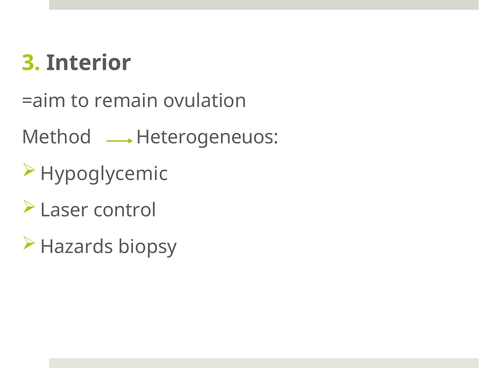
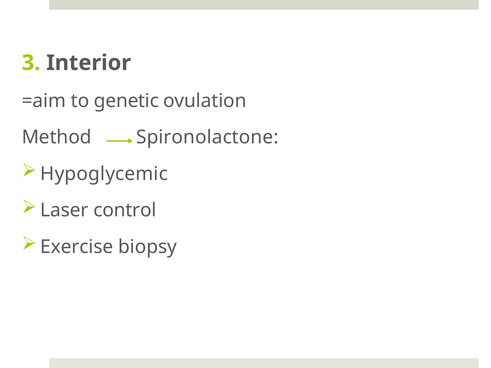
remain: remain -> genetic (126, 101)
Heterogeneuos: Heterogeneuos -> Spironolactone (207, 137)
Hazards: Hazards -> Exercise (77, 247)
